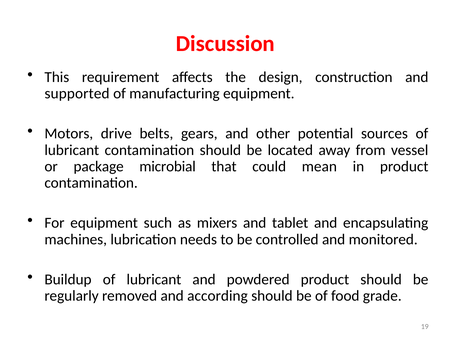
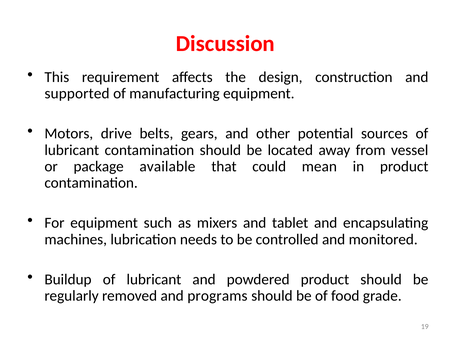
microbial: microbial -> available (167, 166)
according: according -> programs (217, 296)
